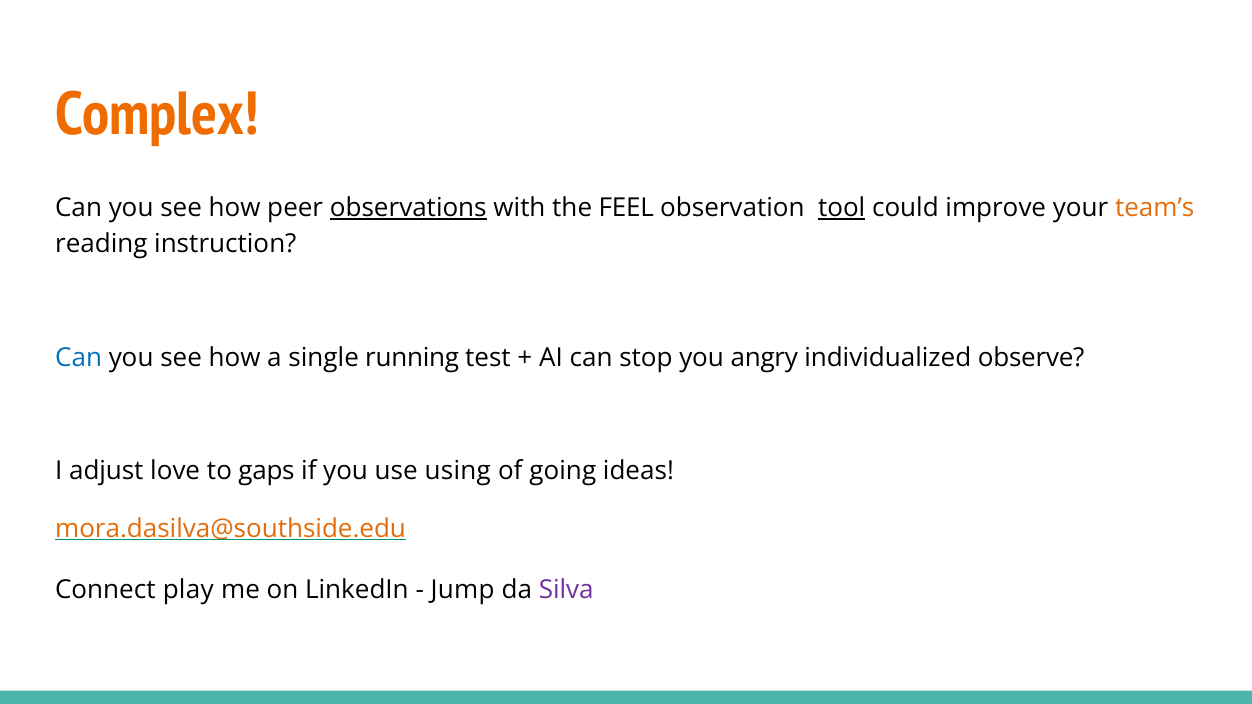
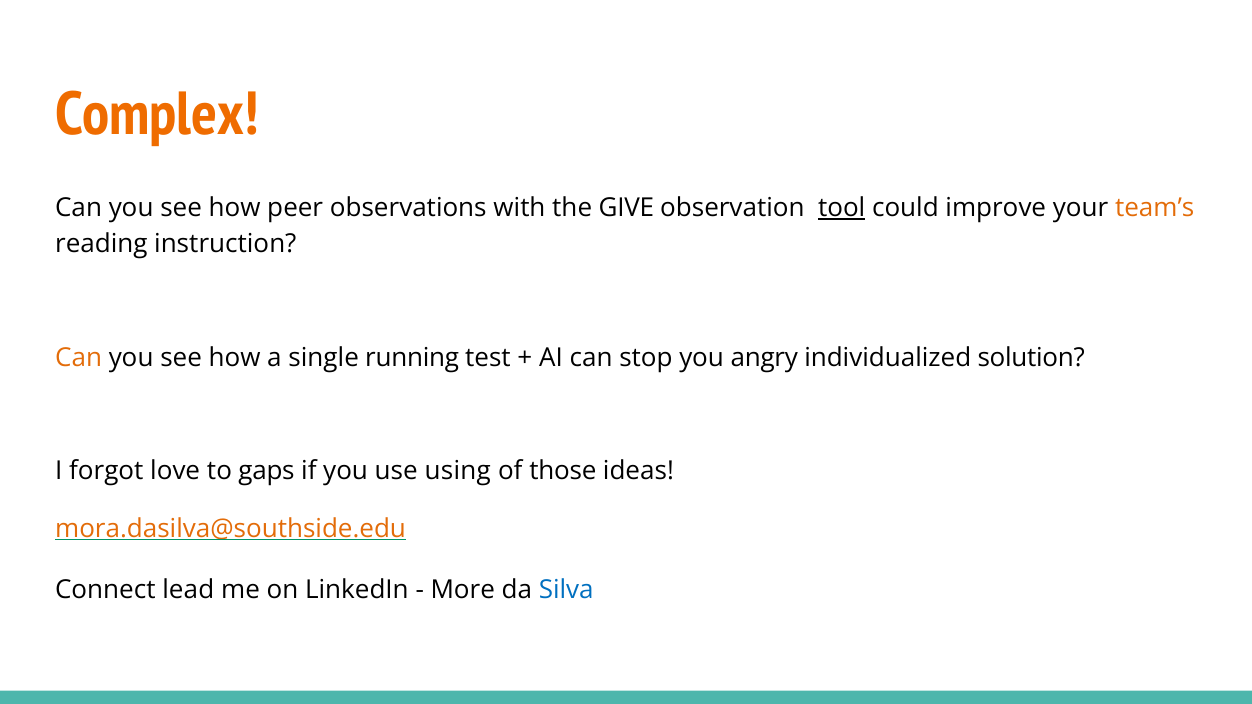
observations underline: present -> none (408, 208)
FEEL: FEEL -> GIVE (626, 208)
Can colour: blue -> orange (79, 358)
observe: observe -> solution (1031, 358)
adjust: adjust -> forgot (106, 471)
going: going -> those (563, 471)
play: play -> lead (188, 590)
Jump: Jump -> More (463, 590)
Silva colour: purple -> blue (566, 590)
